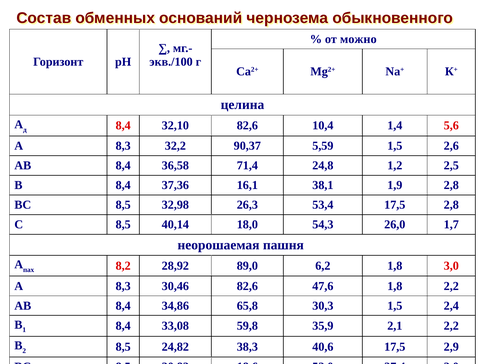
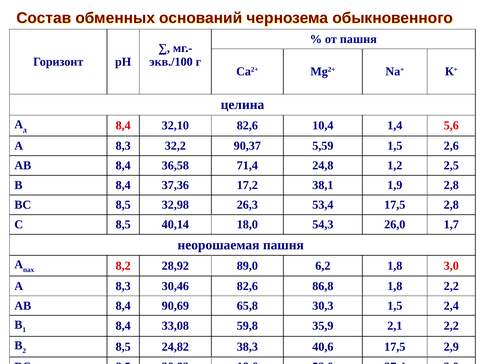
от можно: можно -> пашня (358, 39)
16,1: 16,1 -> 17,2 (247, 185)
47,6: 47,6 -> 86,8 (323, 286)
34,86: 34,86 -> 90,69 (175, 306)
